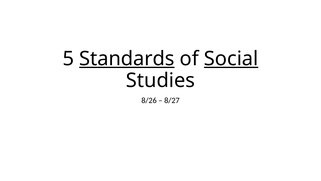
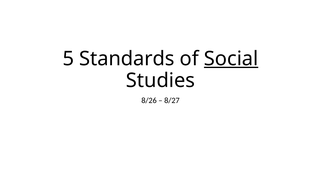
Standards underline: present -> none (127, 59)
